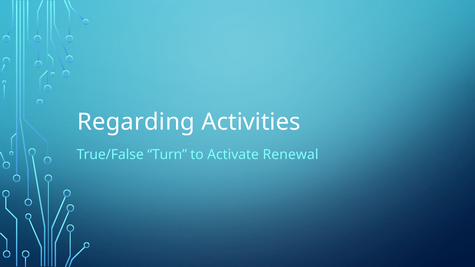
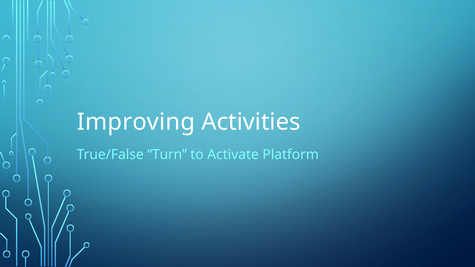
Regarding: Regarding -> Improving (136, 122)
Renewal: Renewal -> Platform (291, 155)
